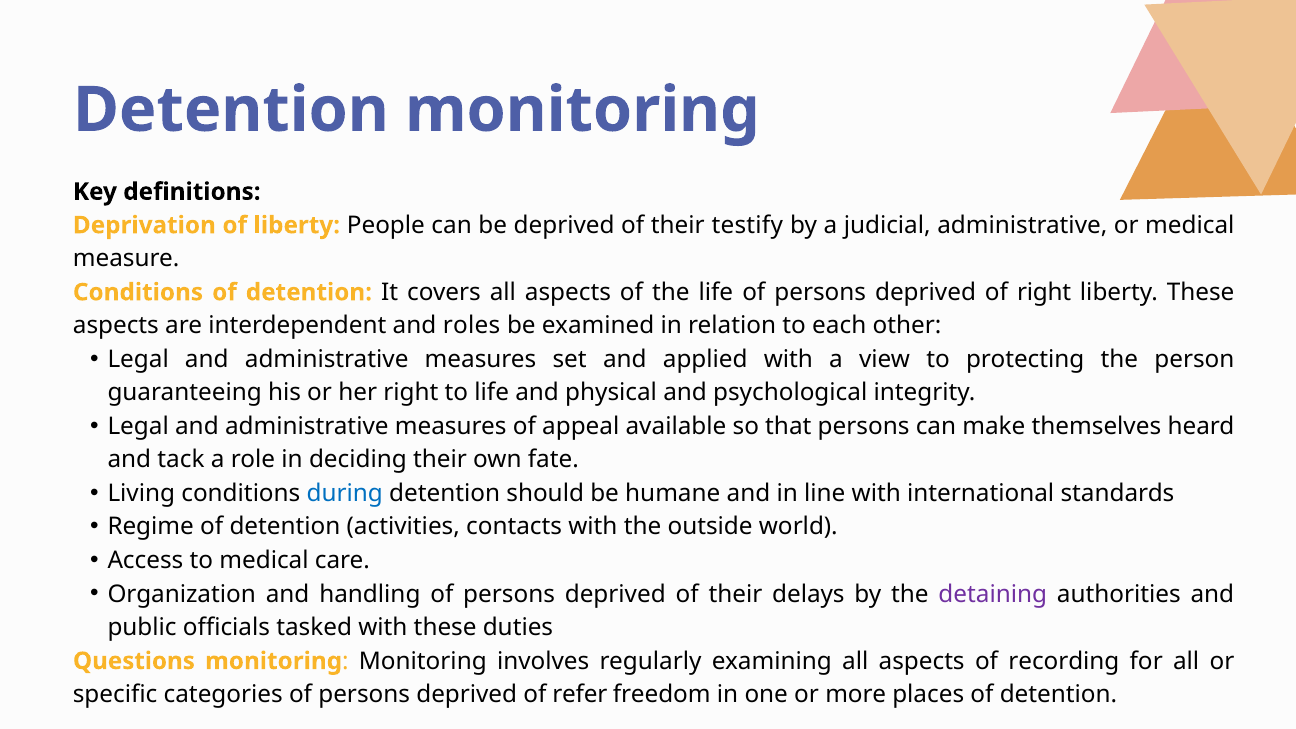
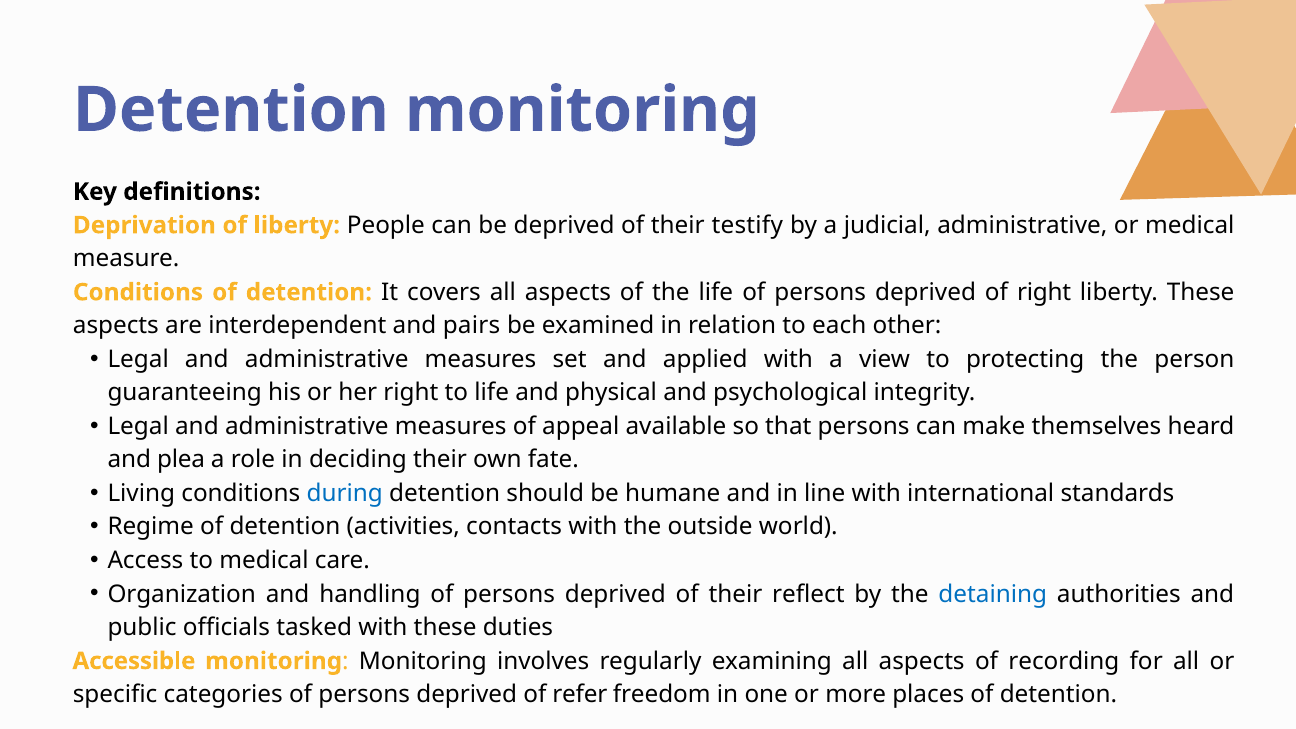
roles: roles -> pairs (472, 326)
tack: tack -> plea (181, 460)
delays: delays -> reflect (808, 594)
detaining colour: purple -> blue (993, 594)
Questions: Questions -> Accessible (134, 661)
